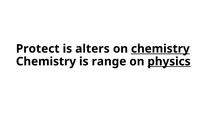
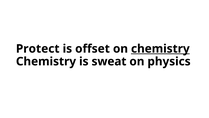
alters: alters -> offset (92, 49)
range: range -> sweat (109, 61)
physics underline: present -> none (169, 61)
